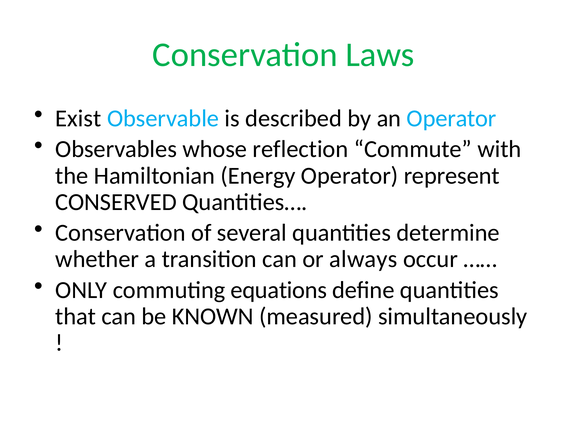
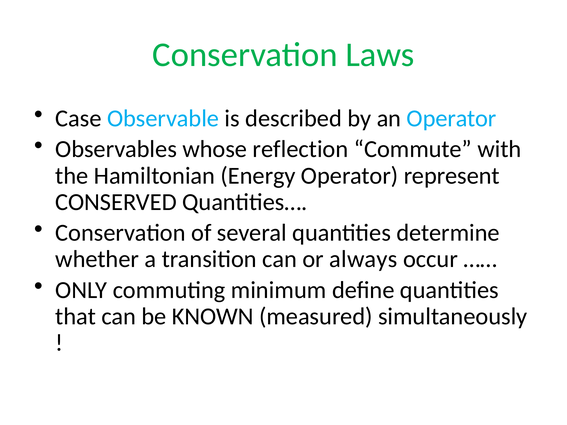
Exist: Exist -> Case (78, 118)
equations: equations -> minimum (279, 290)
